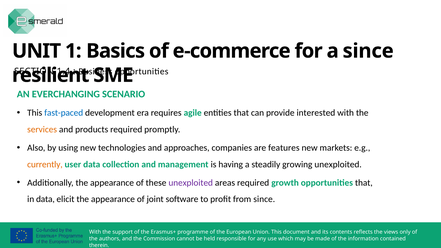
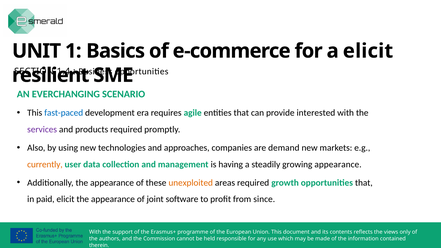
a since: since -> elicit (368, 51)
services colour: orange -> purple (42, 129)
features: features -> demand (284, 148)
growing unexploited: unexploited -> appearance (338, 164)
unexploited colour: purple -> orange (191, 183)
in data: data -> paid (45, 199)
